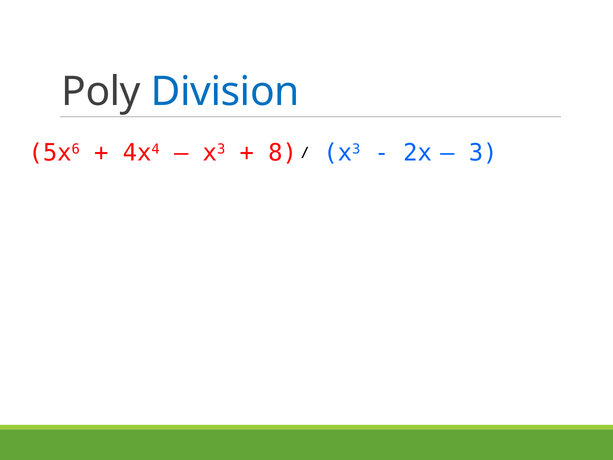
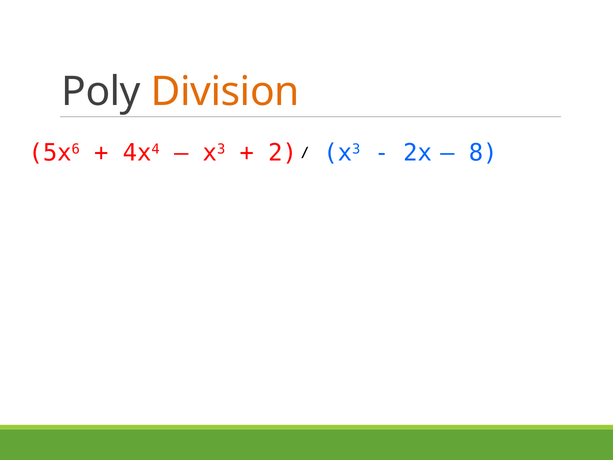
Division colour: blue -> orange (225, 92)
8: 8 -> 2 (283, 153)
3: 3 -> 8 (483, 153)
